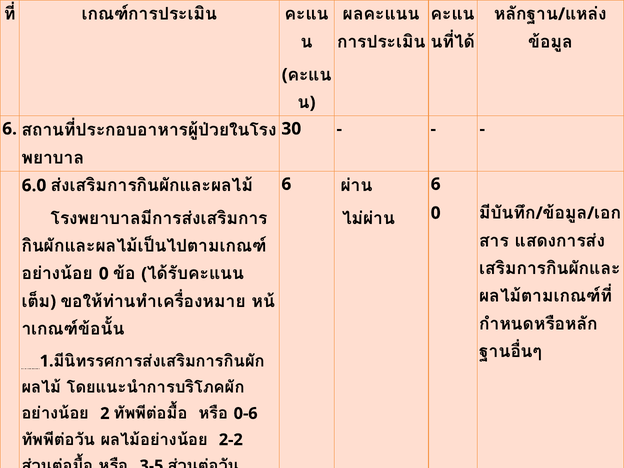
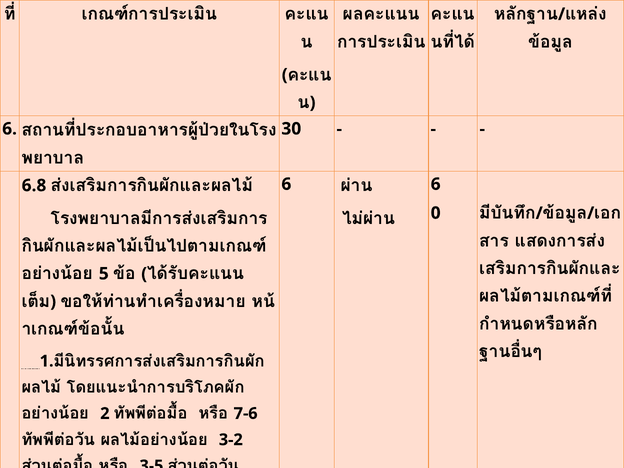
6.0: 6.0 -> 6.8 (34, 185)
0: 0 -> 5 (104, 274)
0-6: 0-6 -> 7-6 (246, 414)
2-2: 2-2 -> 3-2 (231, 440)
